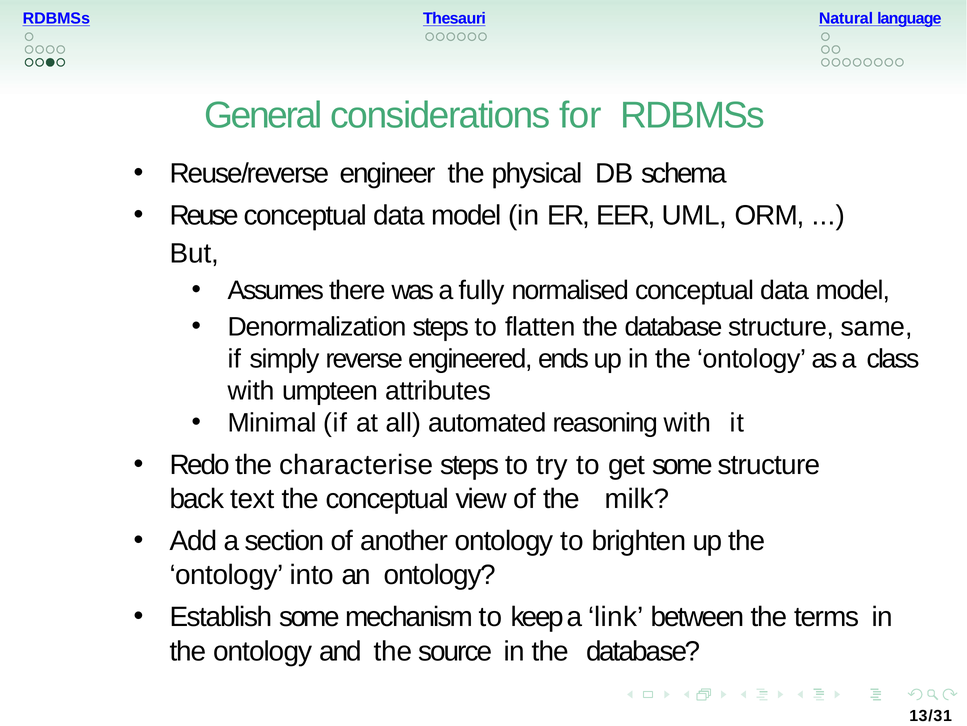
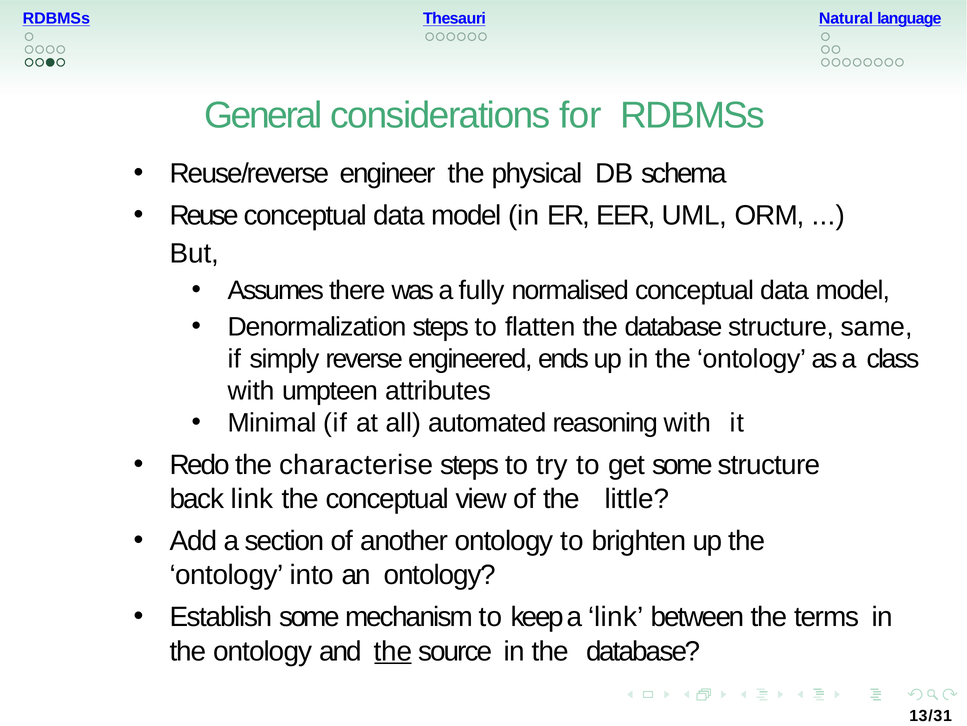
back text: text -> link (252, 499)
milk: milk -> little (637, 499)
the underline: none -> present (393, 651)
